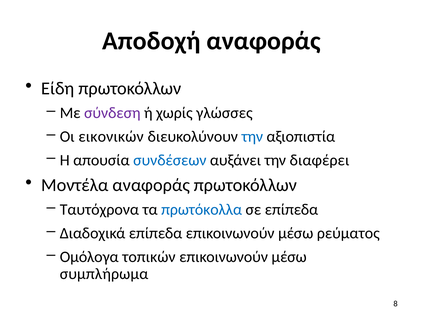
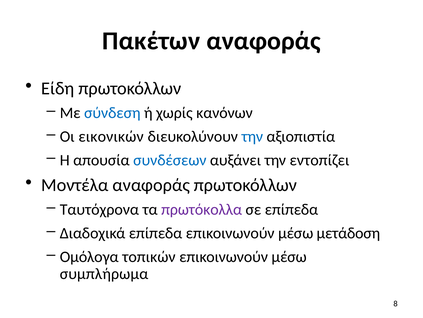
Αποδοχή: Αποδοχή -> Πακέτων (151, 41)
σύνδεση colour: purple -> blue (112, 113)
γλώσσες: γλώσσες -> κανόνων (224, 113)
διαφέρει: διαφέρει -> εντοπίζει (319, 160)
πρωτόκολλα colour: blue -> purple (202, 209)
ρεύματος: ρεύματος -> μετάδοση (348, 233)
